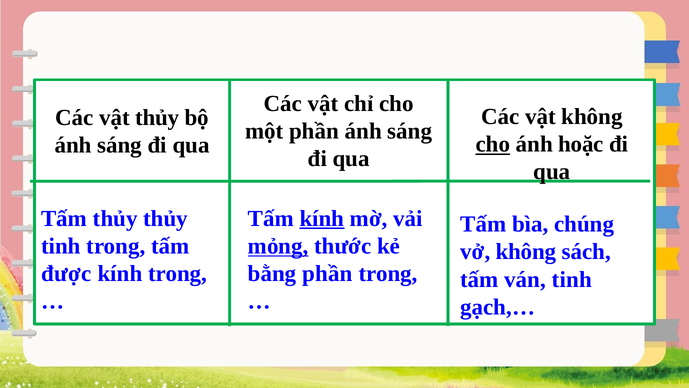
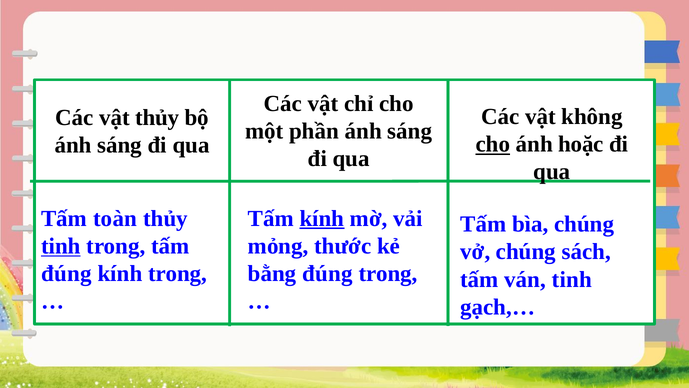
Tấm thủy: thủy -> toàn (115, 218)
tinh underline: none -> present (61, 246)
mỏng underline: present -> none (278, 246)
vở không: không -> chúng (526, 252)
được: được -> đúng (66, 273)
bằng phần: phần -> đúng (327, 273)
